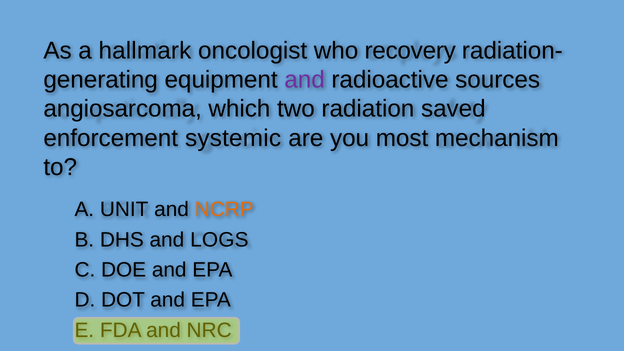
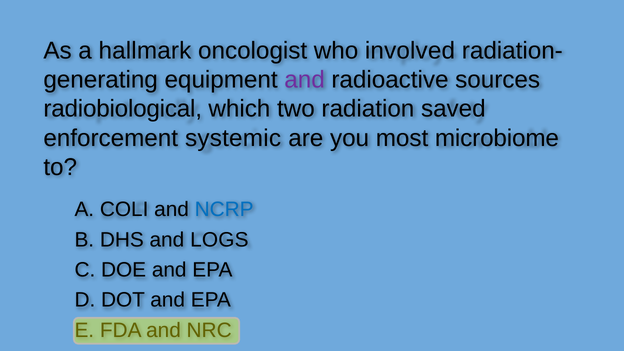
recovery: recovery -> involved (410, 51)
angiosarcoma: angiosarcoma -> radiobiological (123, 109)
mechanism: mechanism -> microbiome (497, 138)
UNIT: UNIT -> COLI (124, 210)
NCRP colour: orange -> blue (224, 210)
